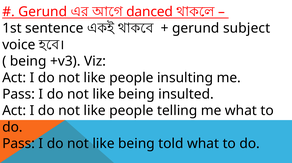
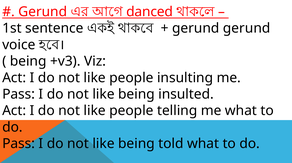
gerund subject: subject -> gerund (247, 28)
